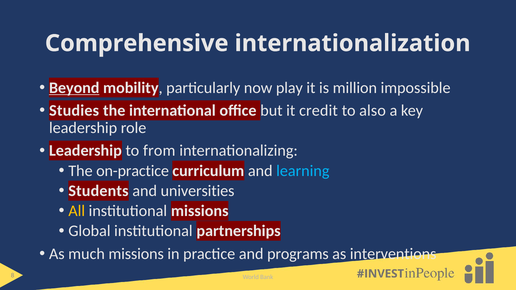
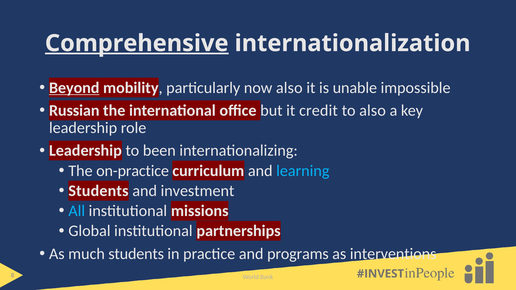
Comprehensive underline: none -> present (137, 43)
now play: play -> also (289, 88)
million: million -> unable (355, 88)
Studies: Studies -> Russian (74, 111)
from: from -> been (159, 151)
universities: universities -> investment (197, 191)
All colour: yellow -> light blue (77, 211)
much missions: missions -> students (136, 254)
